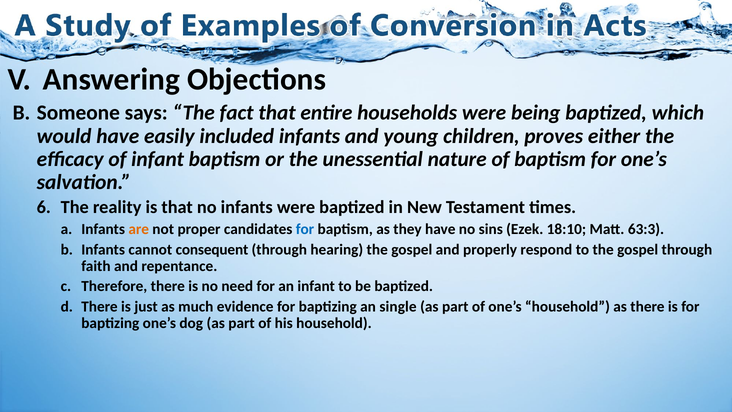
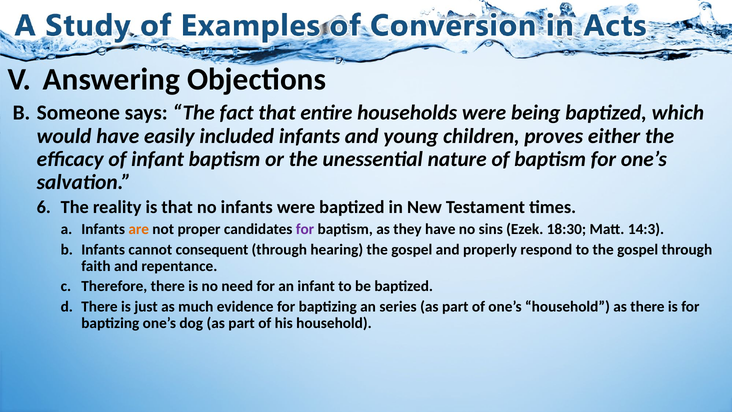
for colour: blue -> purple (305, 229)
18:10: 18:10 -> 18:30 (566, 229)
63:3: 63:3 -> 14:3 (646, 229)
single: single -> series (398, 306)
